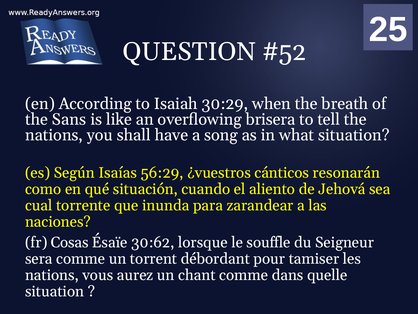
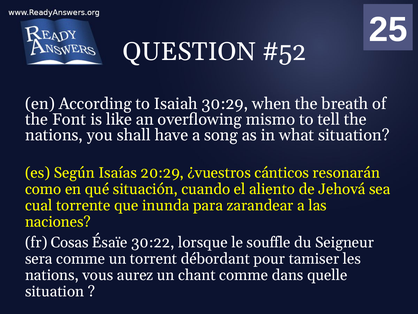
Sans: Sans -> Font (69, 119)
brisera: brisera -> mismo (270, 119)
56:29: 56:29 -> 20:29 (162, 173)
30:62: 30:62 -> 30:22 (153, 242)
